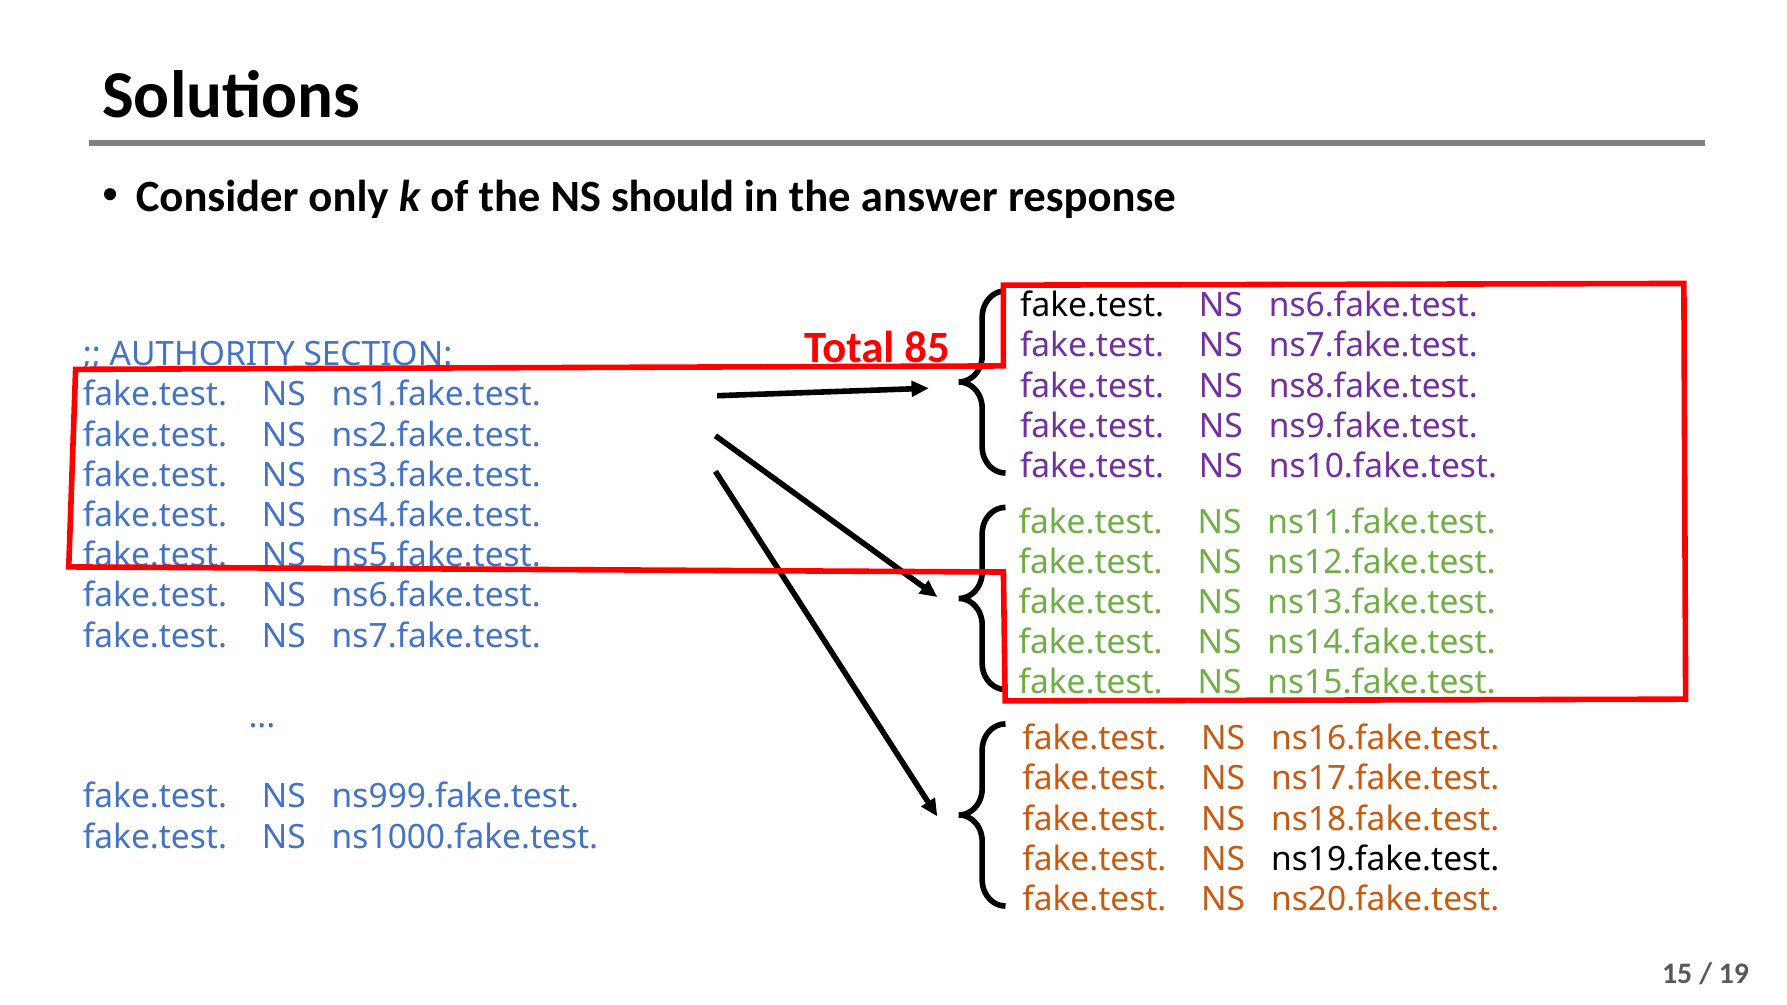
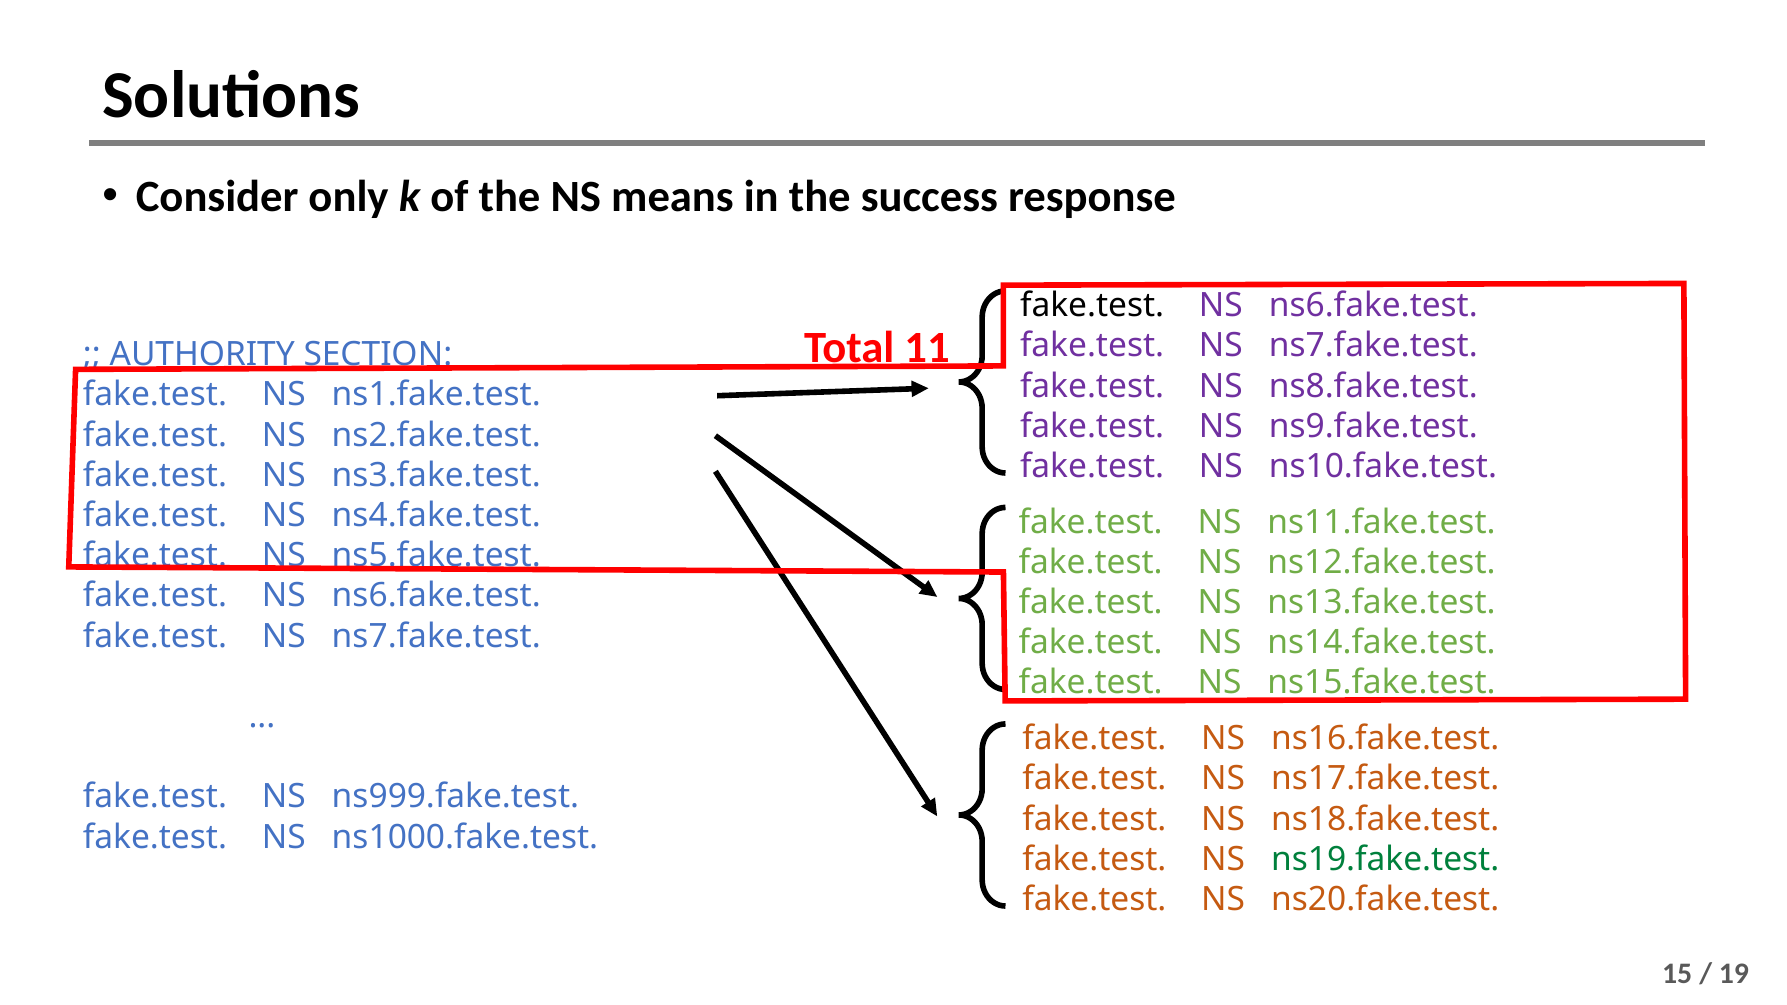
should: should -> means (672, 197)
answer: answer -> success (929, 197)
85: 85 -> 11 (927, 348)
ns19.fake.test colour: black -> green (1385, 859)
